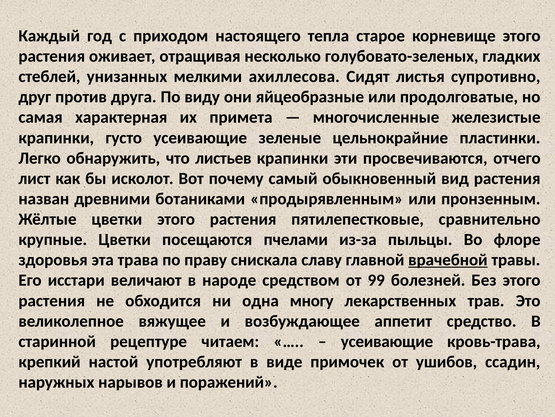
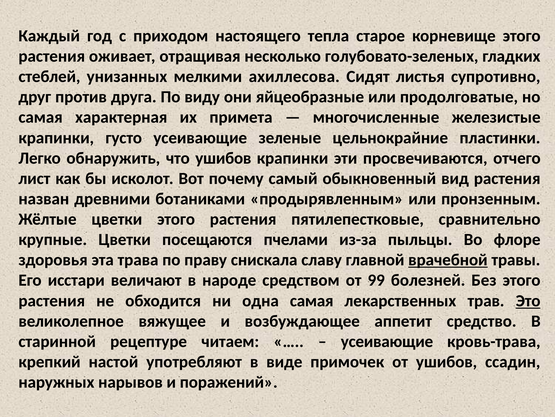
что листьев: листьев -> ушибов (223, 158)
одна многу: многу -> самая (312, 300)
Это underline: none -> present (528, 300)
